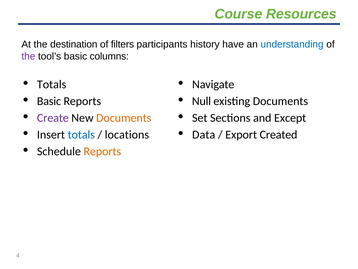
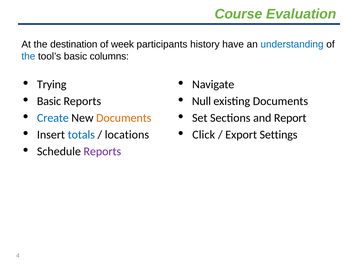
Resources: Resources -> Evaluation (301, 14)
filters: filters -> week (122, 44)
the colour: purple -> blue (28, 56)
Totals: Totals -> Trying (52, 84)
Create colour: purple -> blue (53, 118)
Except: Except -> Report (290, 118)
Data: Data -> Click (204, 134)
Created: Created -> Settings (279, 134)
Reports colour: orange -> purple (102, 151)
